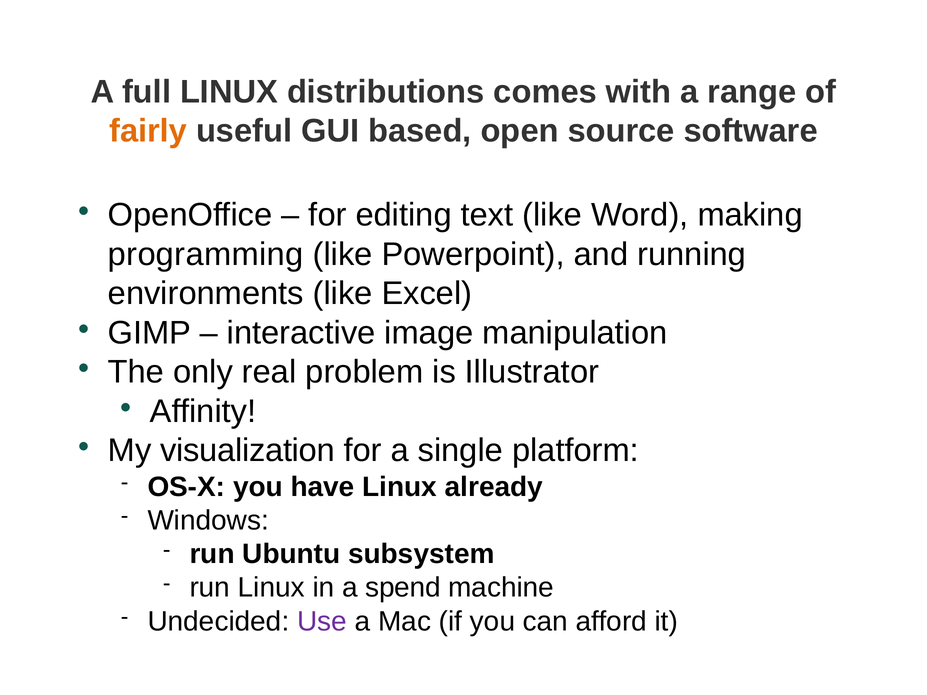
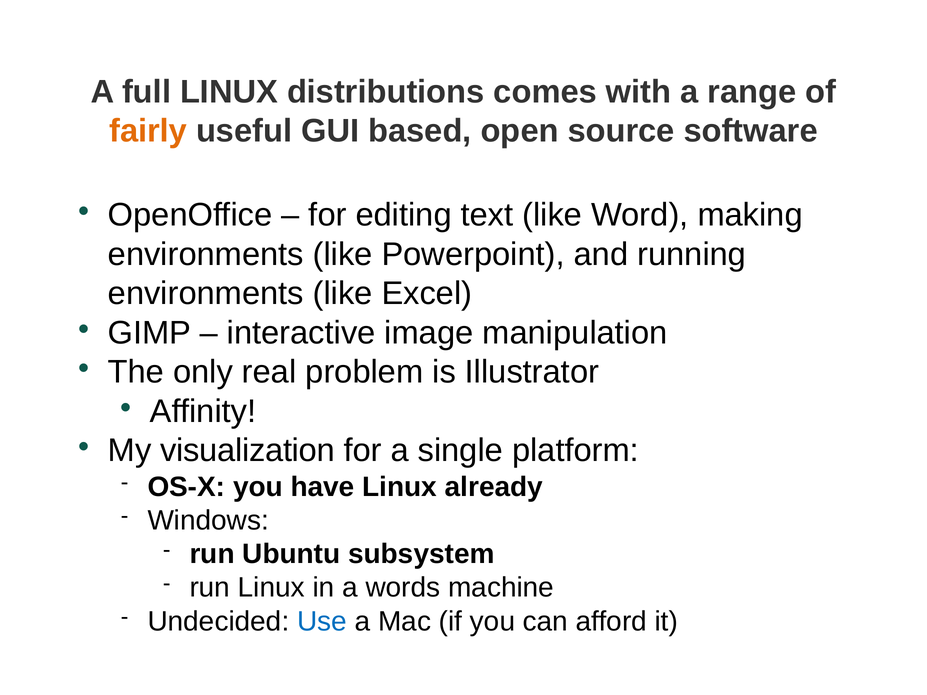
programming: programming -> environments (206, 254)
spend: spend -> words (403, 588)
Use colour: purple -> blue (322, 621)
